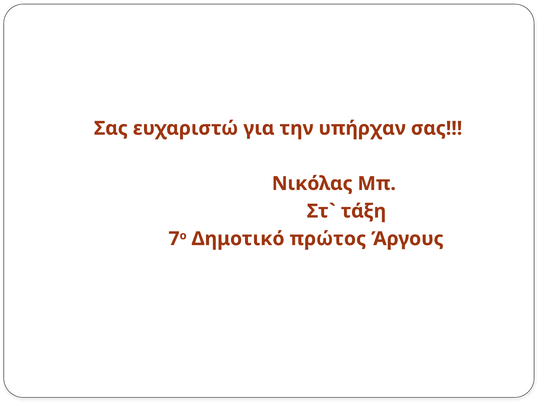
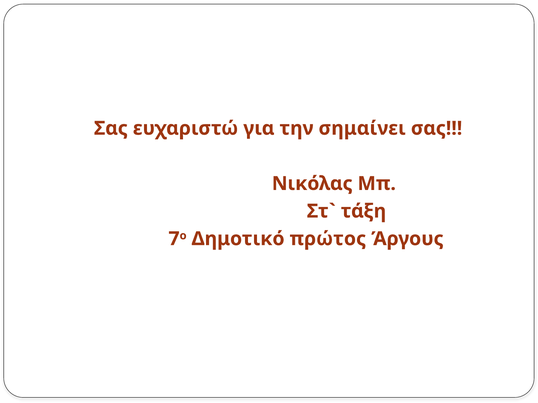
υπήρχαν: υπήρχαν -> σημαίνει (362, 128)
